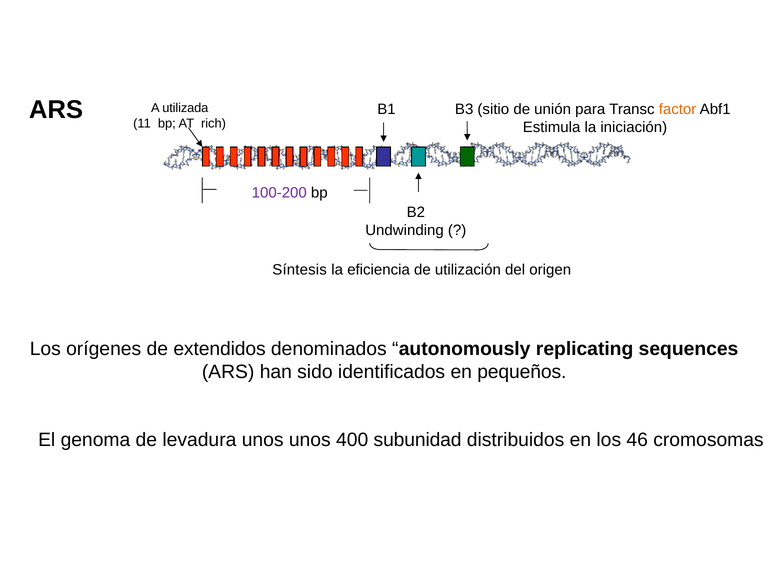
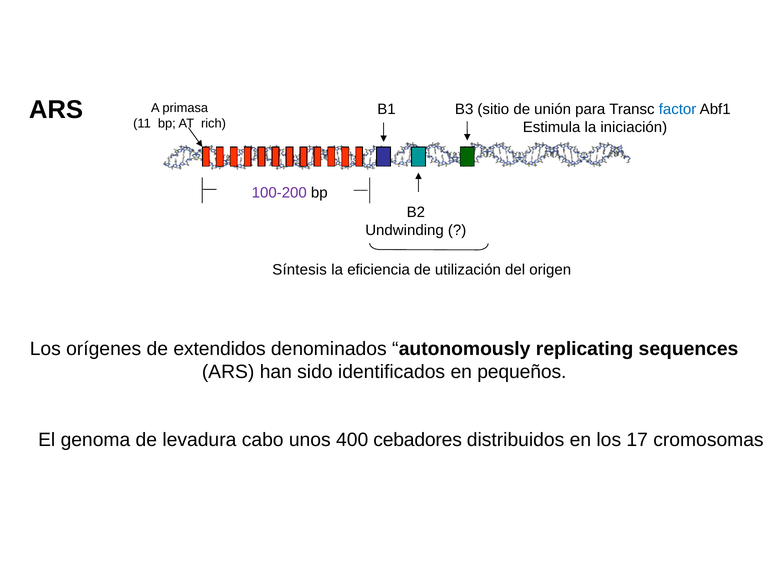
factor colour: orange -> blue (678, 109)
utilizada: utilizada -> primasa (185, 108)
levadura unos: unos -> cabo (263, 440)
subunidad: subunidad -> cebadores (418, 440)
46: 46 -> 17 (637, 440)
